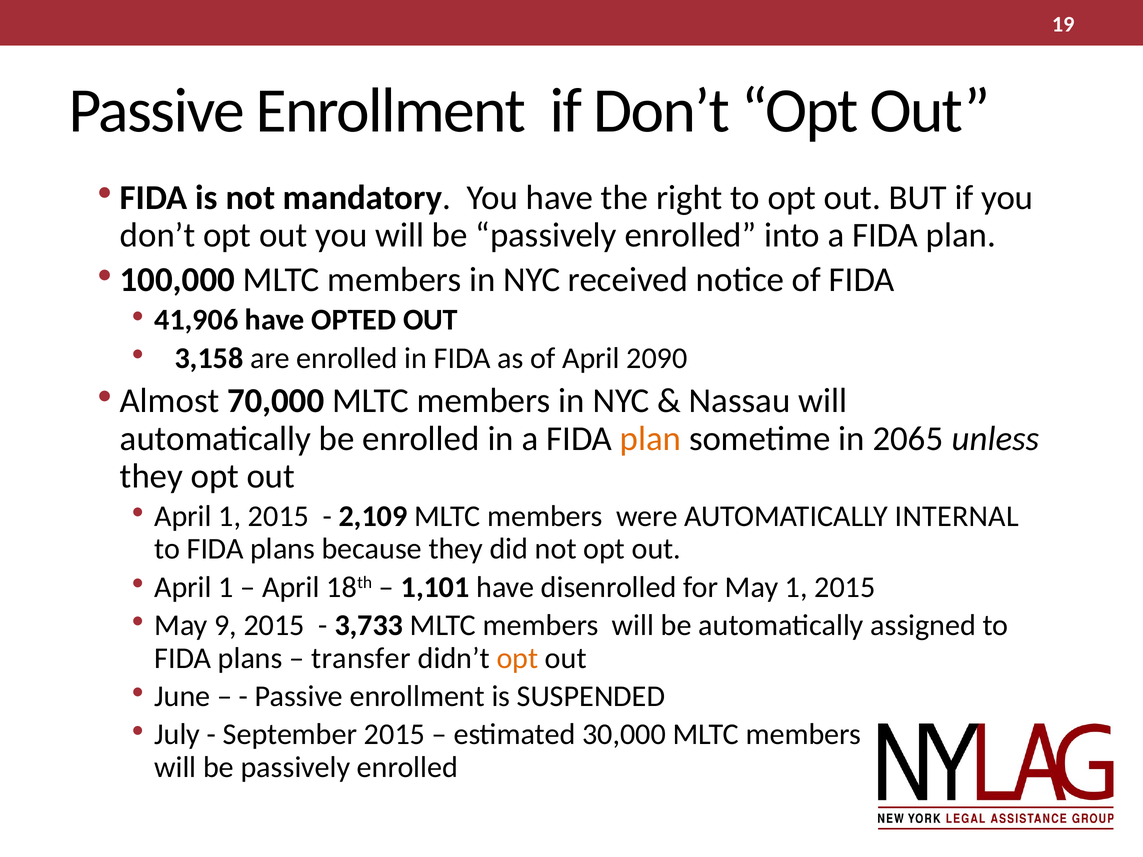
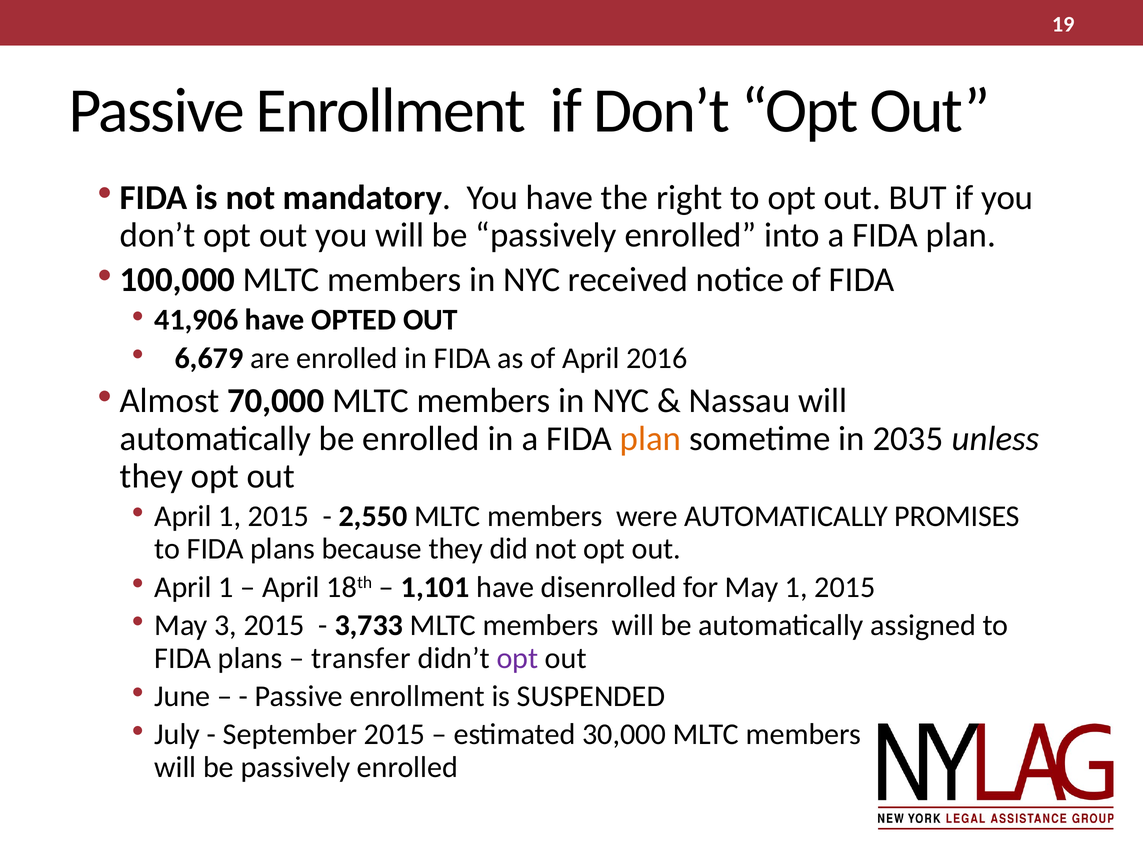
3,158: 3,158 -> 6,679 (209, 358)
2090: 2090 -> 2016 (657, 358)
2065: 2065 -> 2035 (908, 439)
2,109: 2,109 -> 2,550 (373, 517)
INTERNAL: INTERNAL -> PROMISES (957, 517)
9: 9 -> 3 (226, 626)
opt colour: orange -> purple (517, 658)
